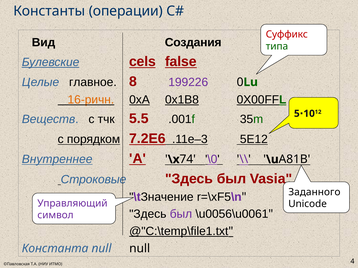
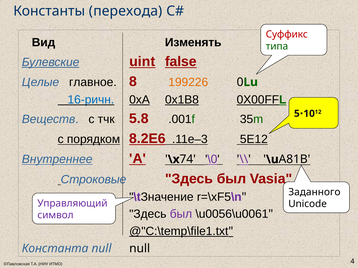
операции: операции -> перехода (126, 11)
Создания: Создания -> Изменять (193, 43)
cels: cels -> uint (142, 62)
199226 colour: purple -> orange (188, 82)
16-ричн colour: orange -> blue (91, 100)
5.5: 5.5 -> 5.8 (139, 119)
7.2E6: 7.2E6 -> 8.2E6 (147, 139)
